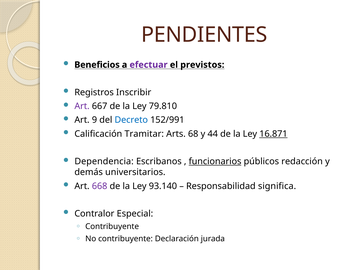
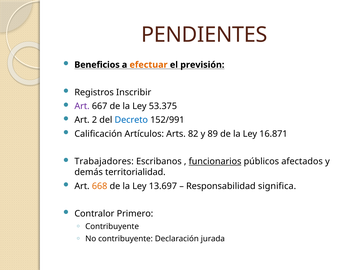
efectuar colour: purple -> orange (149, 65)
previstos: previstos -> previsión (202, 65)
79.810: 79.810 -> 53.375 (163, 106)
9: 9 -> 2 (94, 120)
Tramitar: Tramitar -> Artículos (144, 134)
68: 68 -> 82 (193, 134)
44: 44 -> 89 (213, 134)
16.871 underline: present -> none (273, 134)
Dependencia: Dependencia -> Trabajadores (104, 161)
redacción: redacción -> afectados (302, 161)
universitarios: universitarios -> territorialidad (135, 172)
668 colour: purple -> orange (100, 186)
93.140: 93.140 -> 13.697 (163, 186)
Especial: Especial -> Primero (135, 214)
